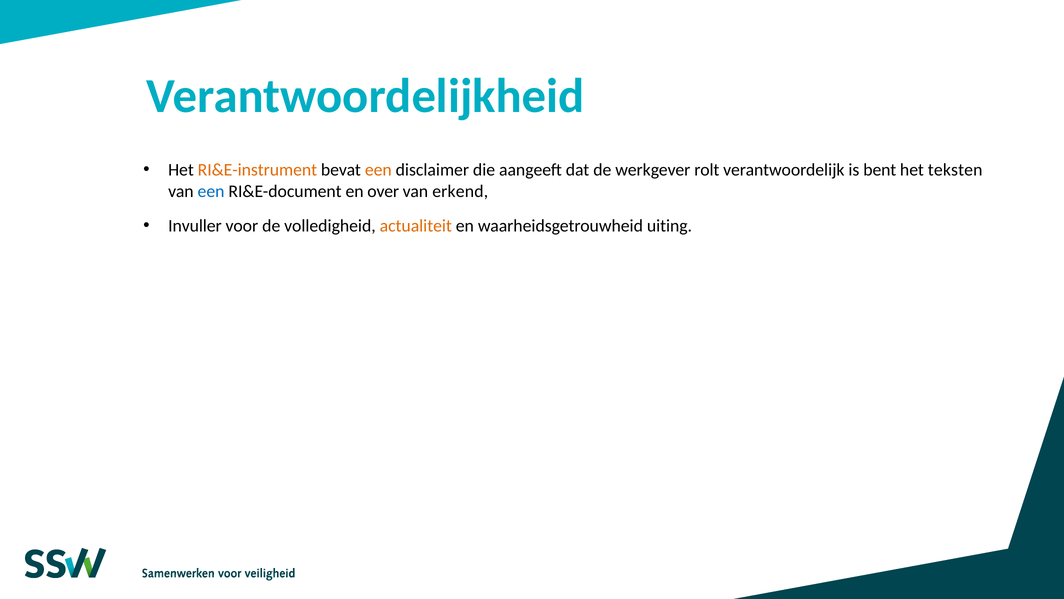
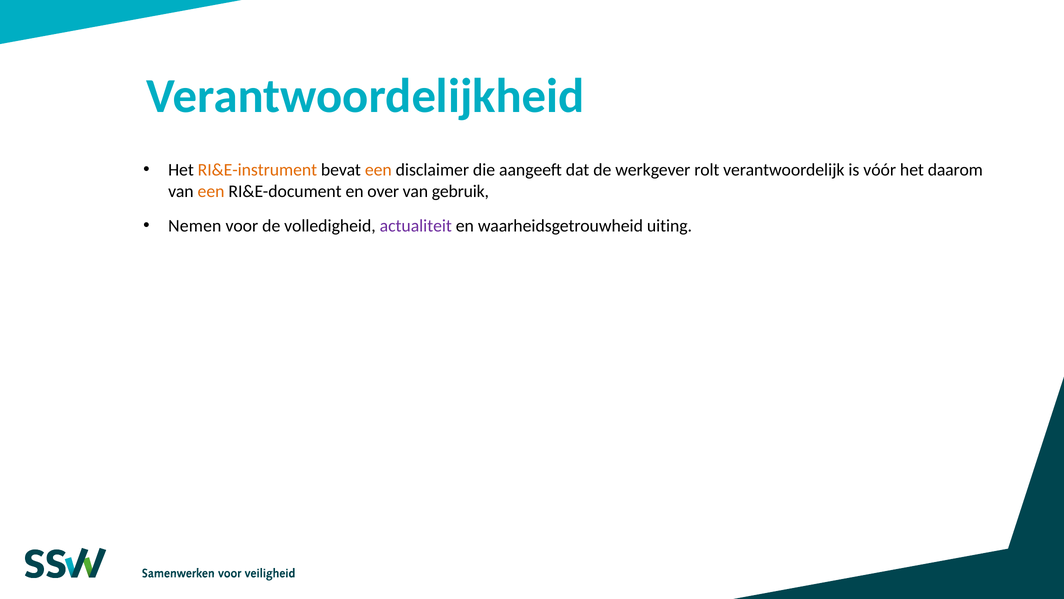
bent: bent -> vóór (880, 170)
teksten: teksten -> daarom (955, 170)
een colour: blue -> orange (211, 191)
erkend: erkend -> gebruik (460, 191)
Invuller: Invuller -> Nemen (195, 226)
actualiteit colour: orange -> purple (416, 226)
